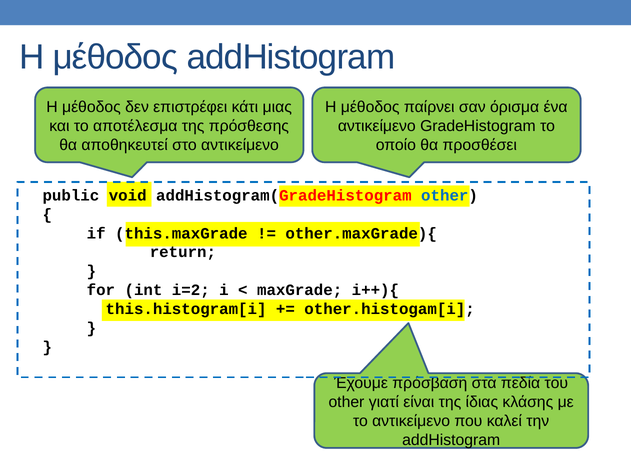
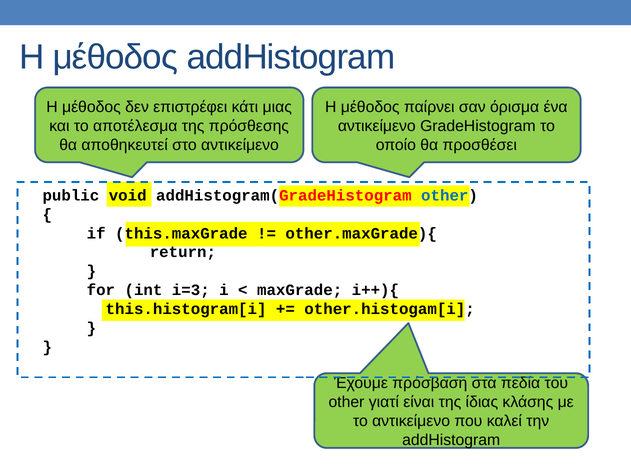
i=2: i=2 -> i=3 (191, 290)
